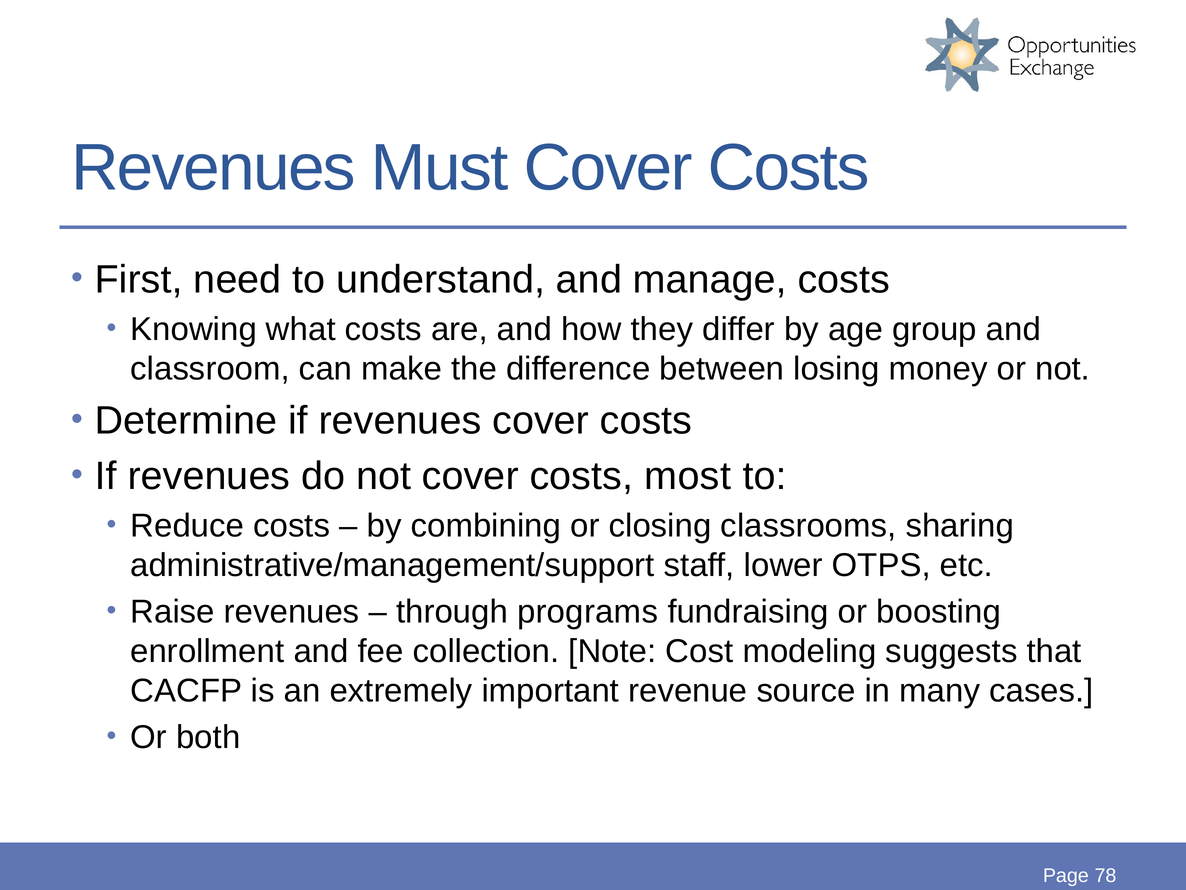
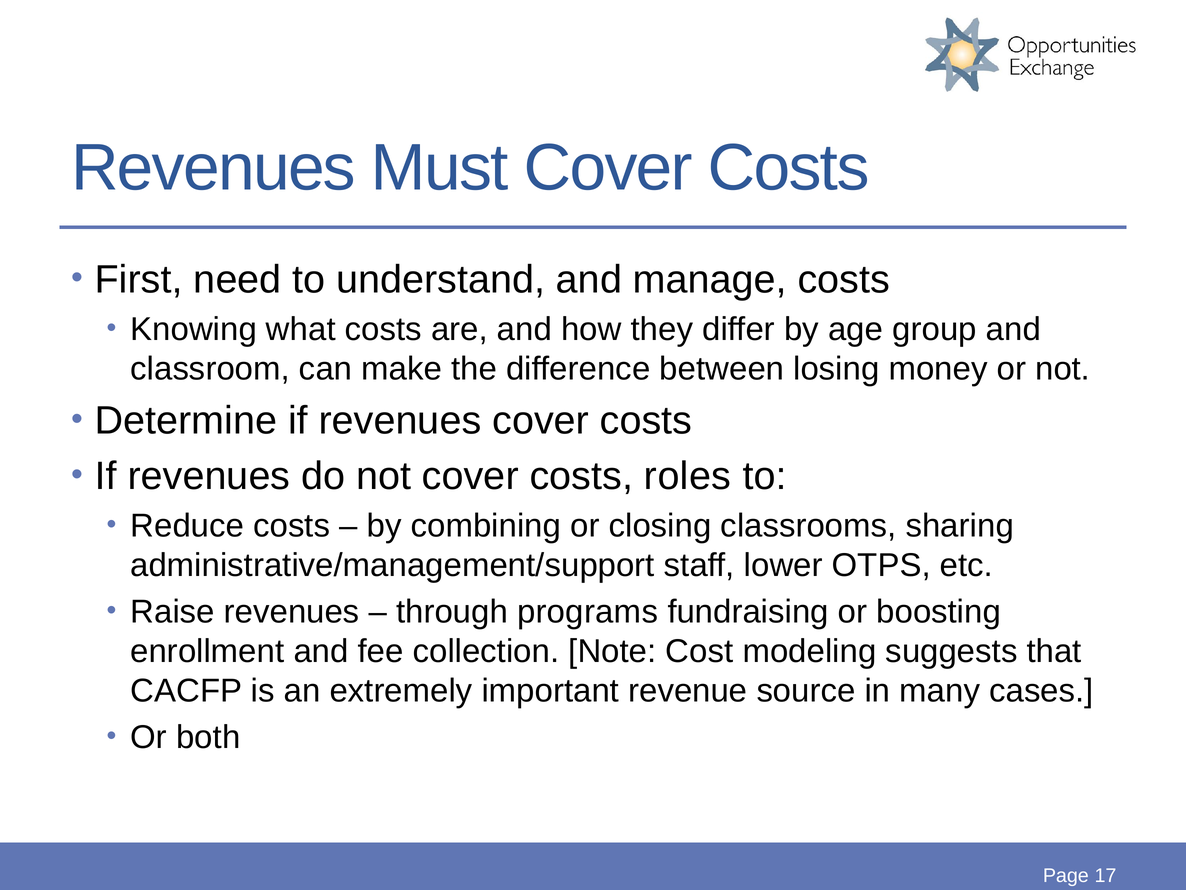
most: most -> roles (688, 476)
78: 78 -> 17 (1105, 875)
